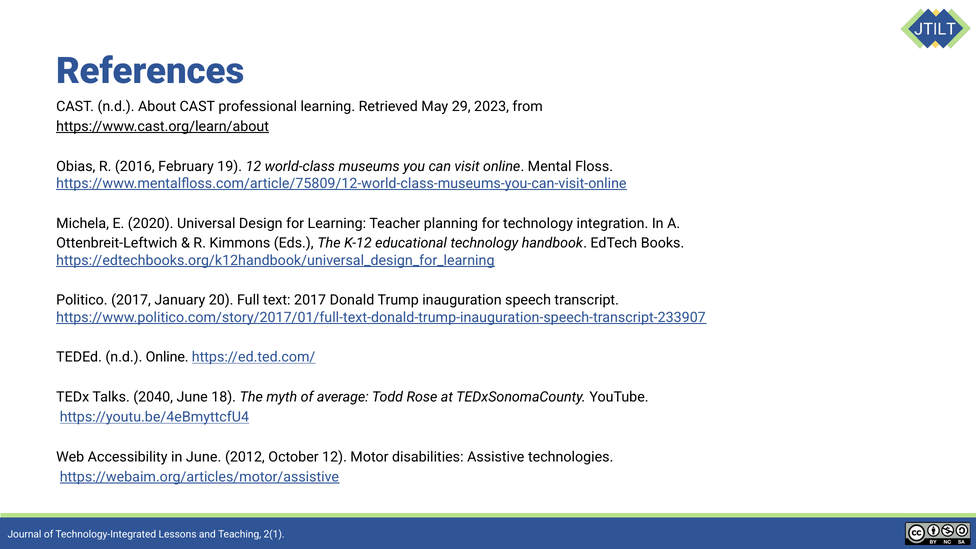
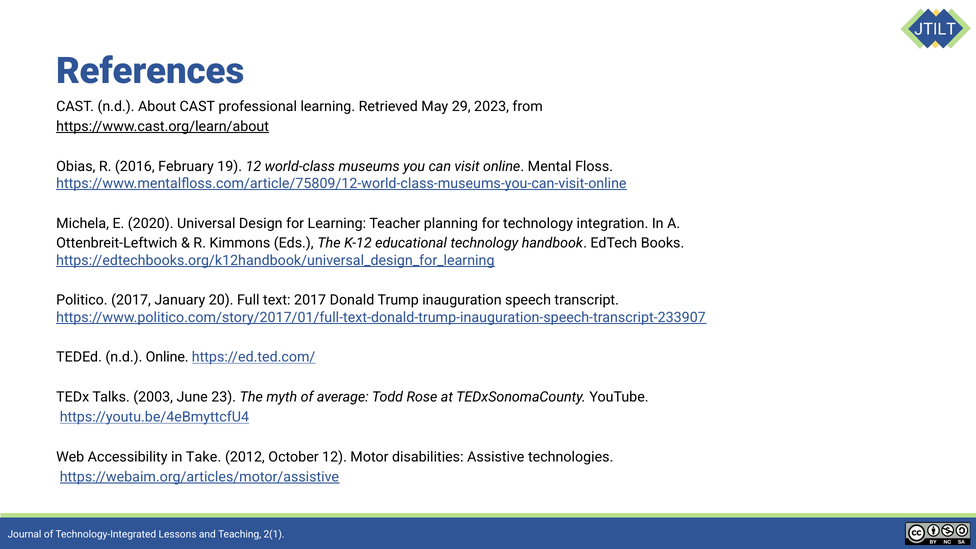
2040: 2040 -> 2003 (153, 397)
18: 18 -> 23 (224, 397)
in June: June -> Take (204, 457)
